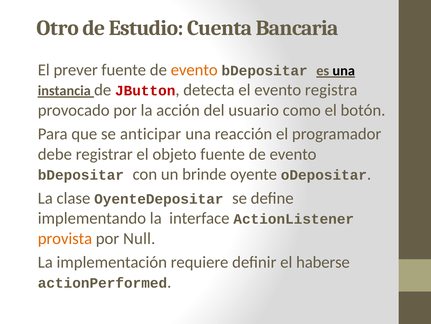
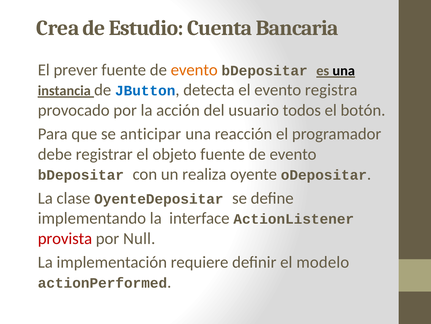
Otro: Otro -> Crea (58, 28)
JButton colour: red -> blue (145, 91)
como: como -> todos (302, 110)
brinde: brinde -> realiza (204, 174)
provista colour: orange -> red (65, 238)
haberse: haberse -> modelo (323, 262)
